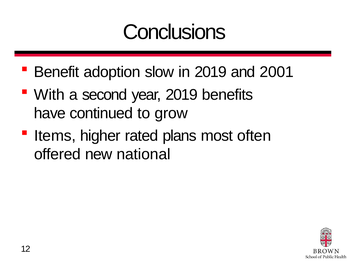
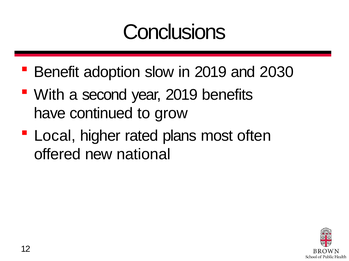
2001: 2001 -> 2030 (277, 72)
Items: Items -> Local (55, 136)
